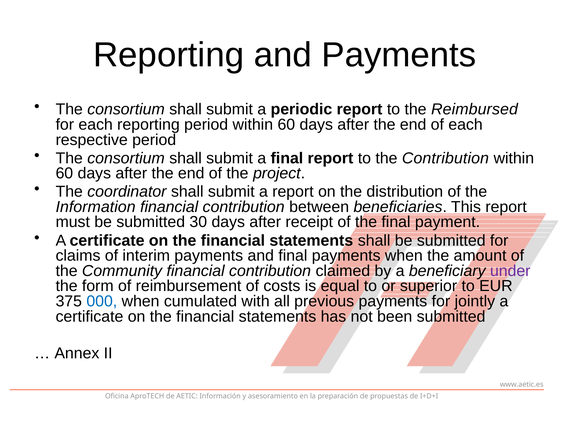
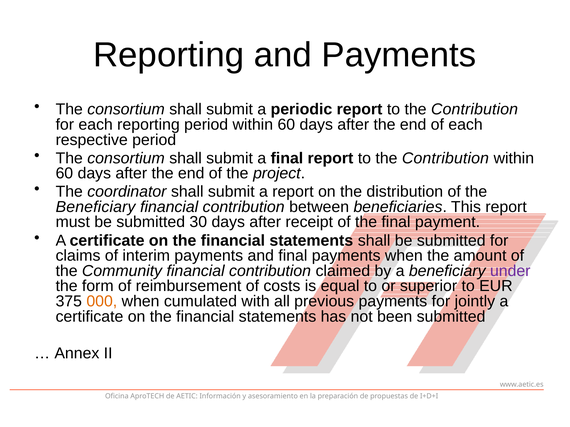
Reimbursed: Reimbursed -> Contribution (475, 110)
Information: Information -> Beneficiary (96, 207)
000 colour: blue -> orange (102, 302)
